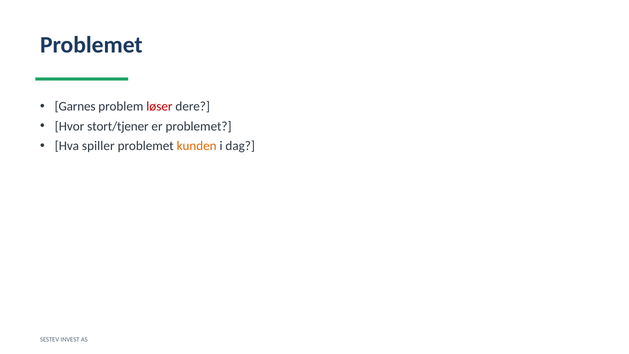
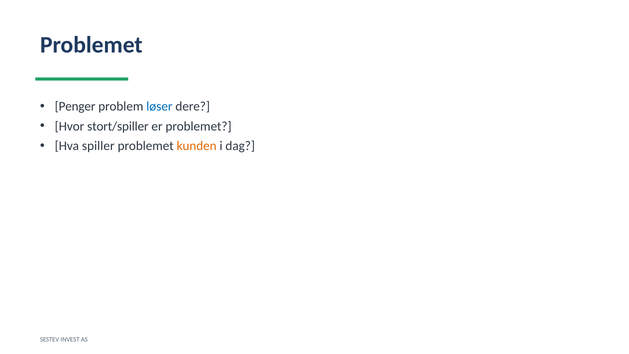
Garnes: Garnes -> Penger (75, 107)
løser colour: red -> blue (159, 107)
stort/tjener: stort/tjener -> stort/spiller (118, 126)
